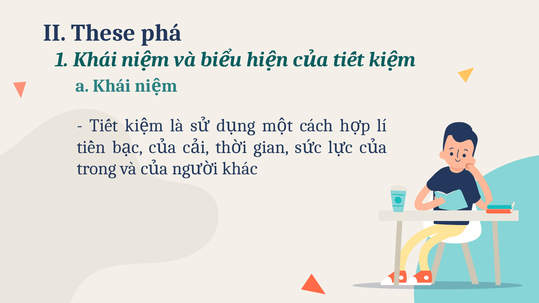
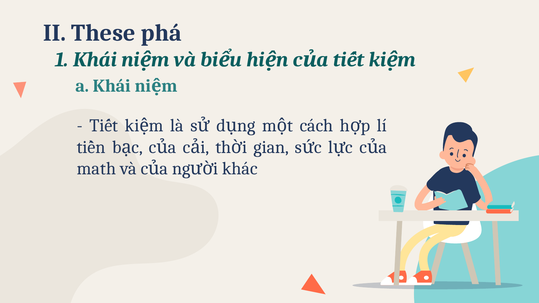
trong: trong -> math (96, 169)
